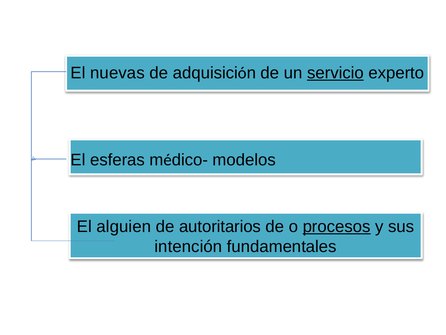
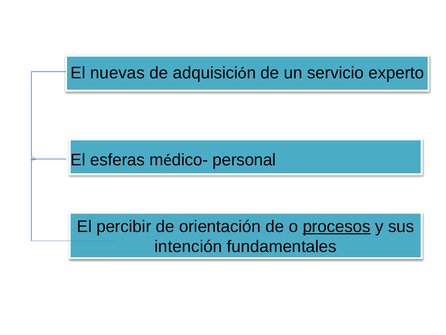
servicio underline: present -> none (335, 73)
modelos: modelos -> personal (244, 160)
alguien: alguien -> percibir (124, 226)
autoritarios: autoritarios -> orientación (220, 226)
